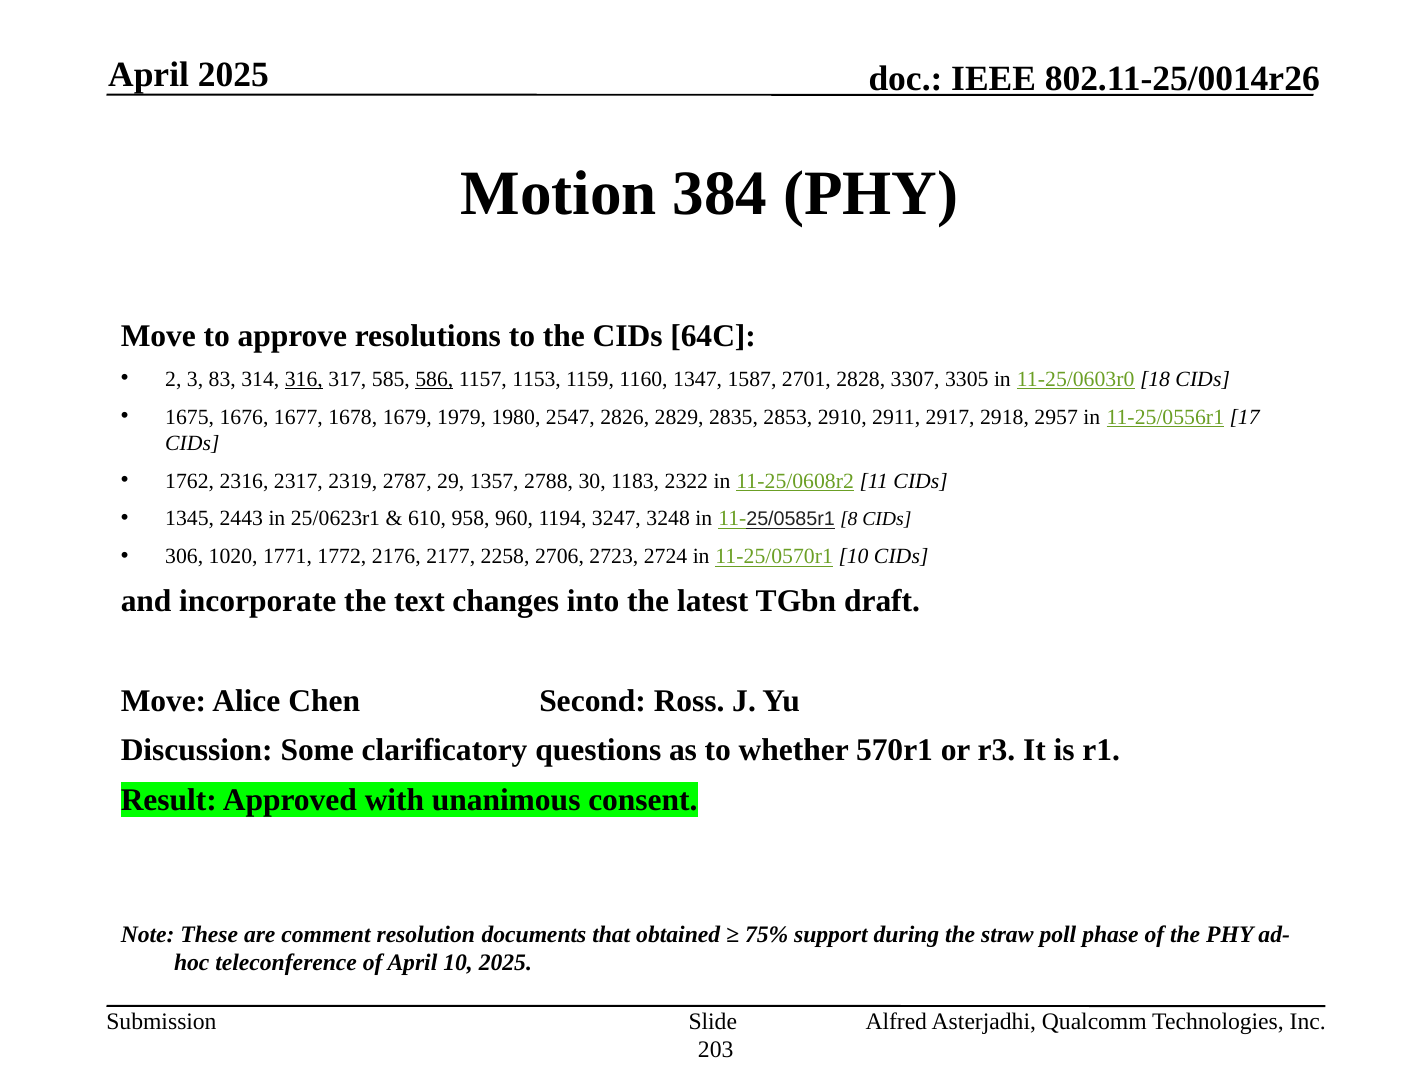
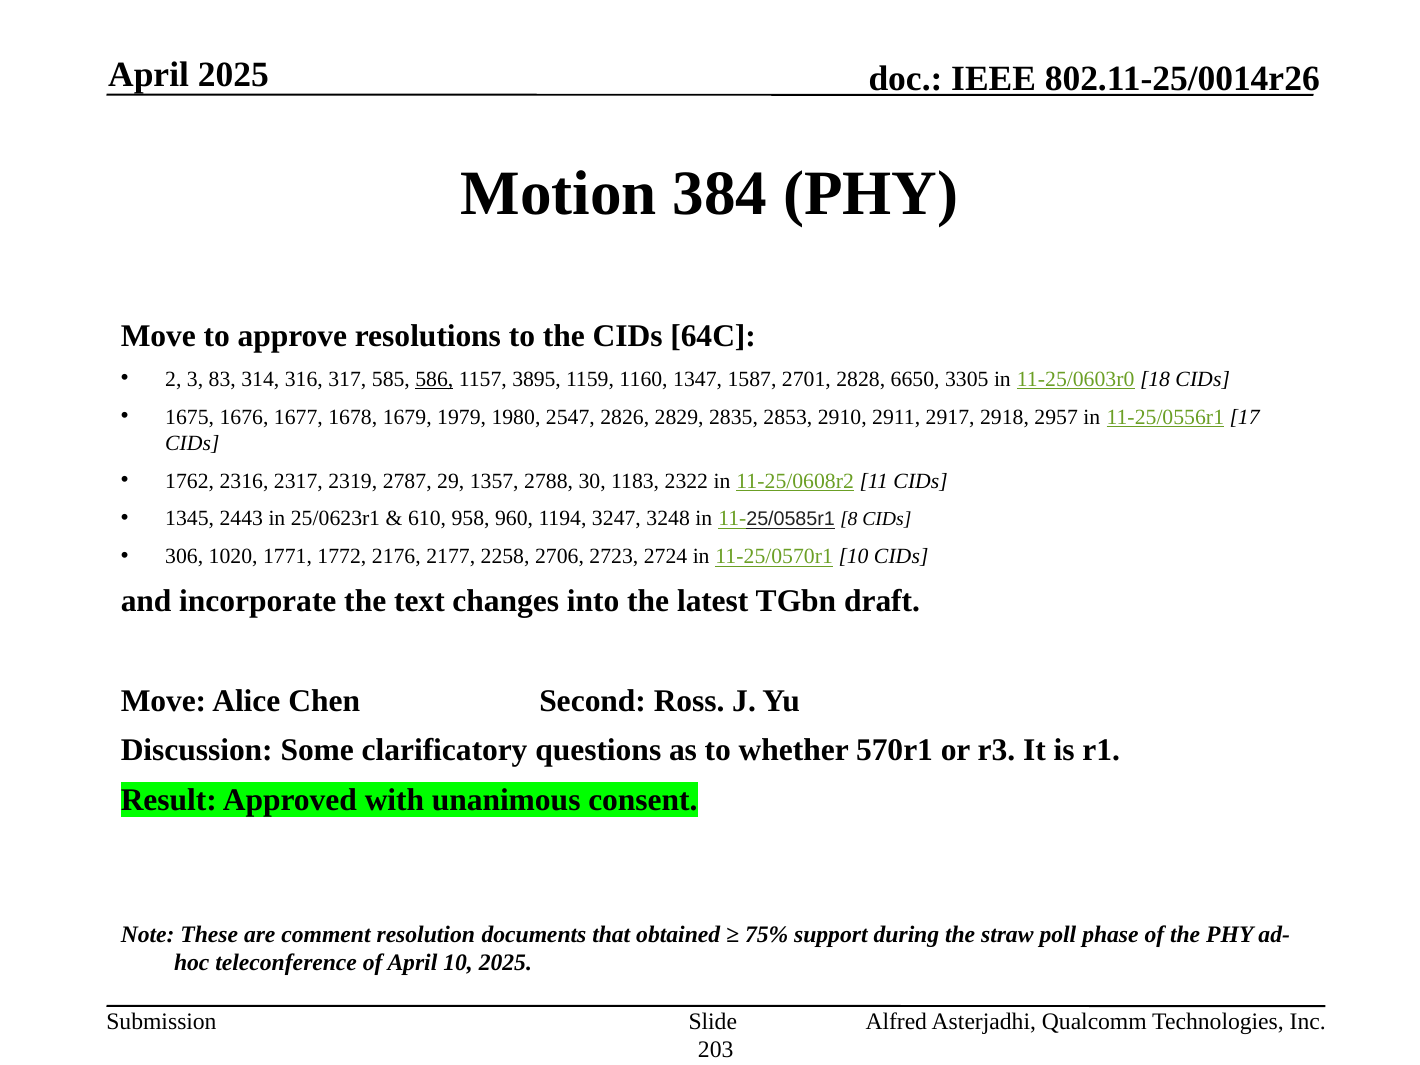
316 underline: present -> none (304, 379)
1153: 1153 -> 3895 (537, 379)
3307: 3307 -> 6650 (915, 379)
